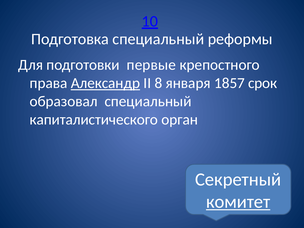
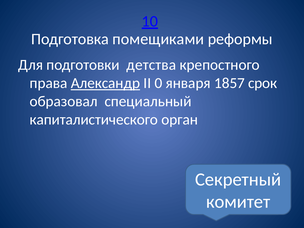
Подготовка специальный: специальный -> помещиками (158, 39)
первые: первые -> детства (151, 65)
8: 8 -> 0 (158, 83)
комитет underline: present -> none (238, 202)
